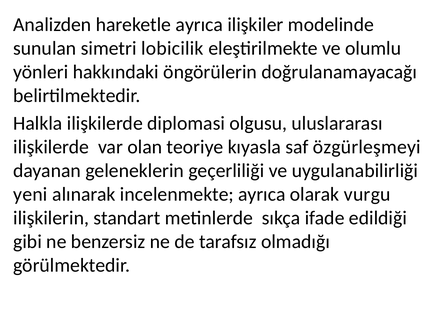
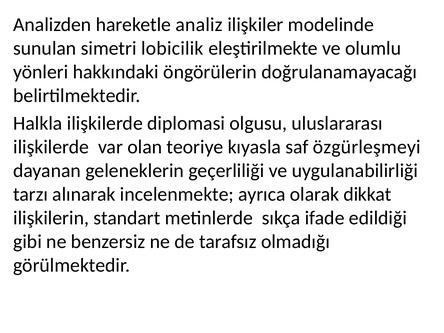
hareketle ayrıca: ayrıca -> analiz (199, 25)
yeni: yeni -> tarzı (31, 194)
vurgu: vurgu -> dikkat (367, 194)
